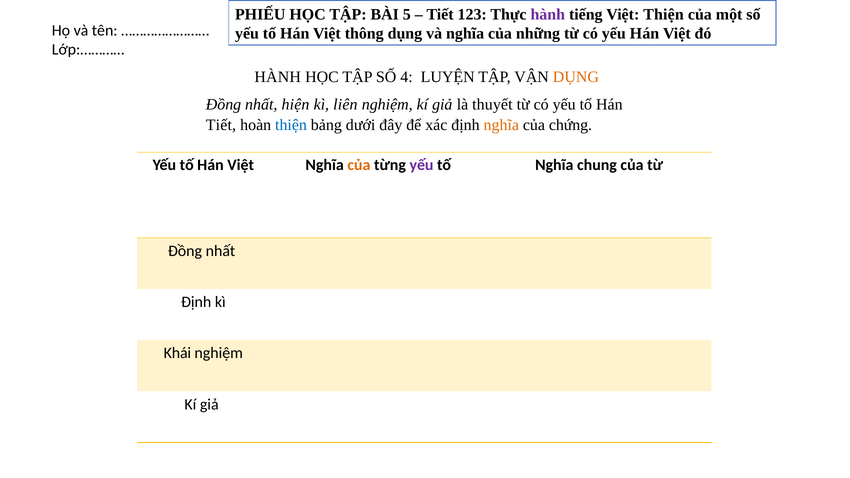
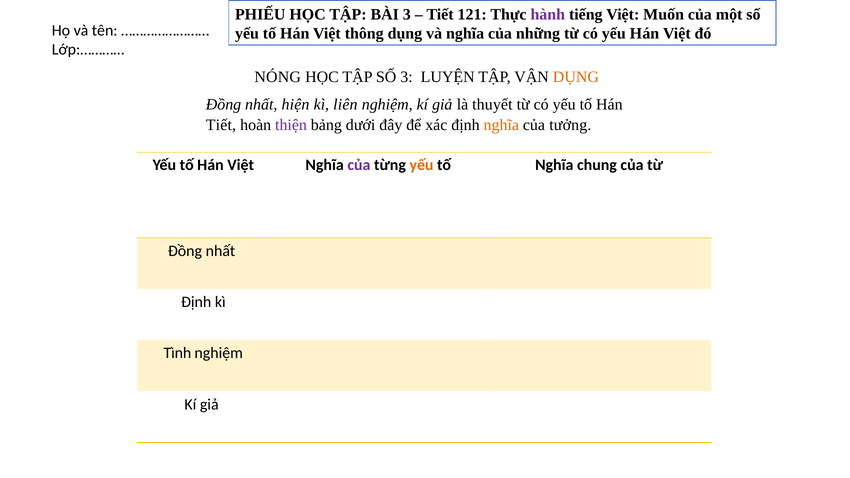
BÀI 5: 5 -> 3 (407, 14)
123: 123 -> 121 (472, 14)
Việt Thiện: Thiện -> Muốn (664, 14)
HÀNH: HÀNH -> NÓNG (278, 77)
SỐ 4: 4 -> 3 (407, 77)
thiện colour: blue -> purple (291, 125)
chứng: chứng -> tưởng (570, 125)
của colour: orange -> purple (359, 165)
yếu colour: purple -> orange (422, 165)
Khái: Khái -> Tình (177, 353)
